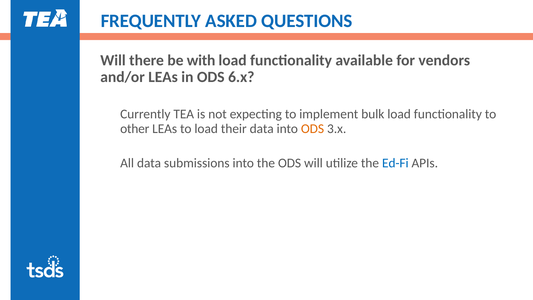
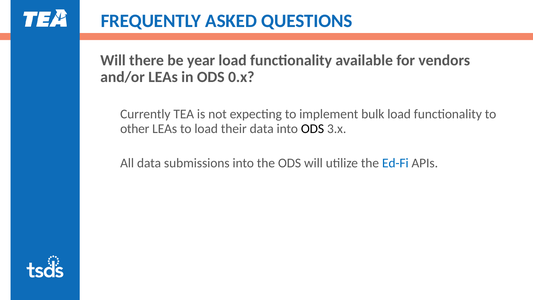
with: with -> year (201, 60)
6.x: 6.x -> 0.x (241, 77)
ODS colour: orange -> black (312, 129)
